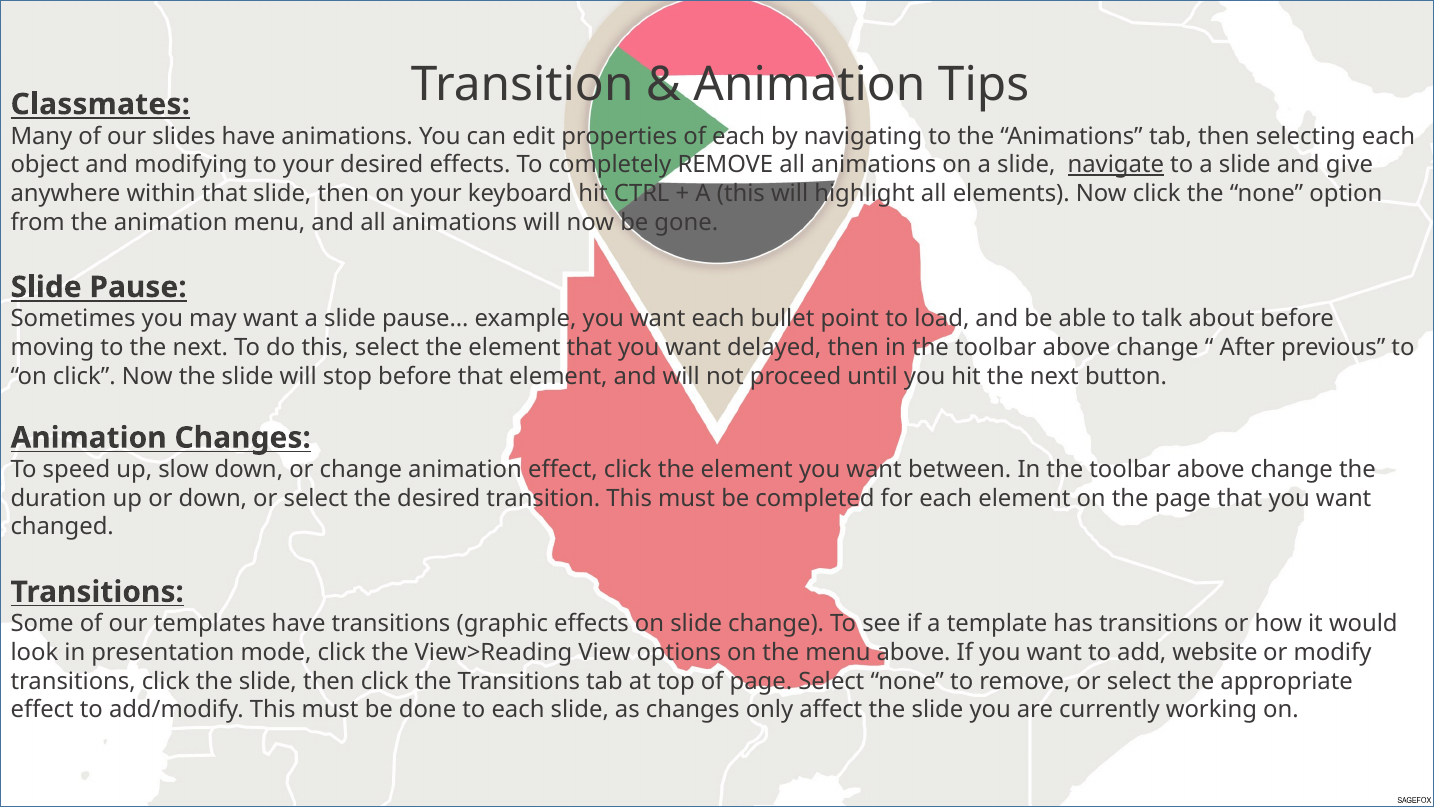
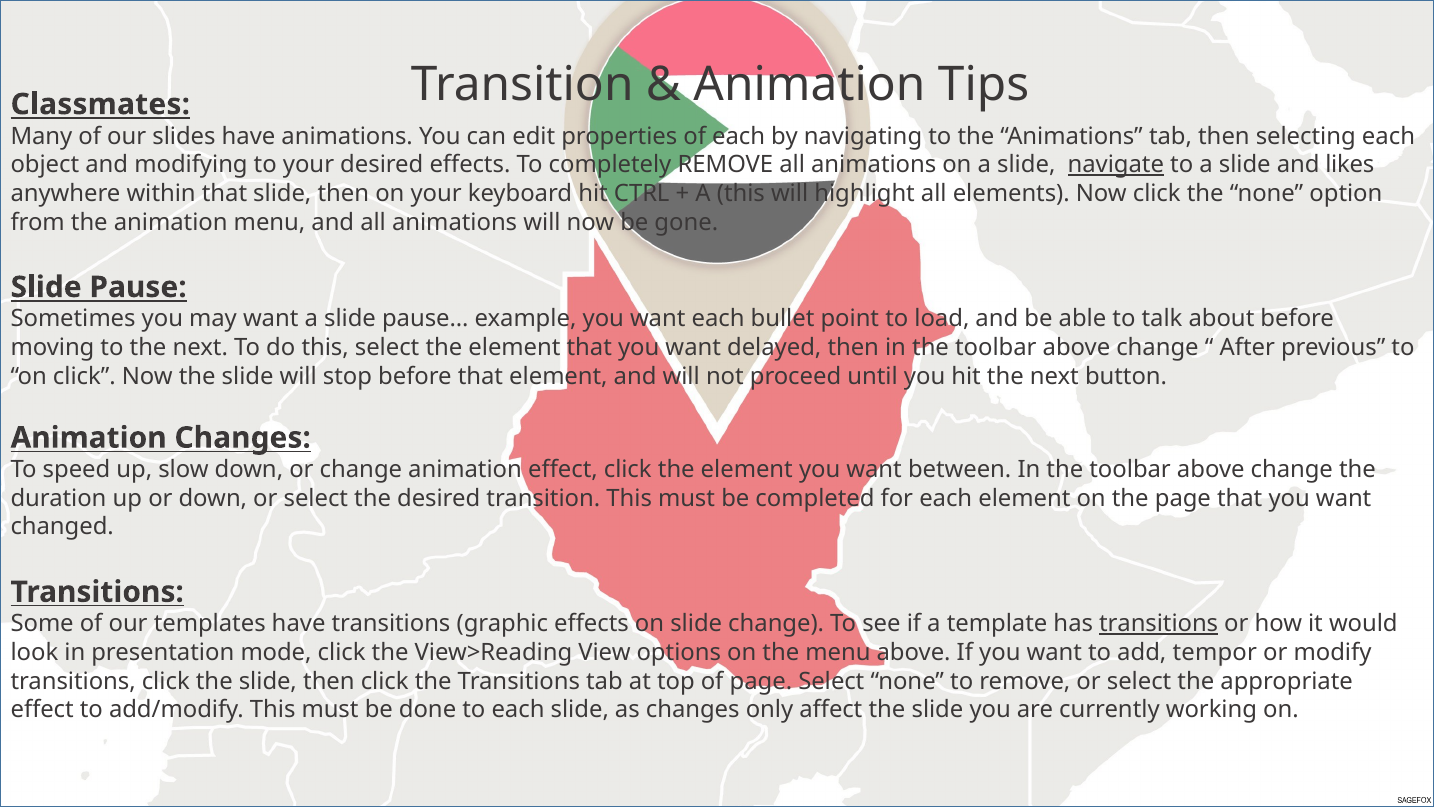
give: give -> likes (1350, 165)
transitions underline: none -> present (1159, 624)
website: website -> tempor (1215, 652)
